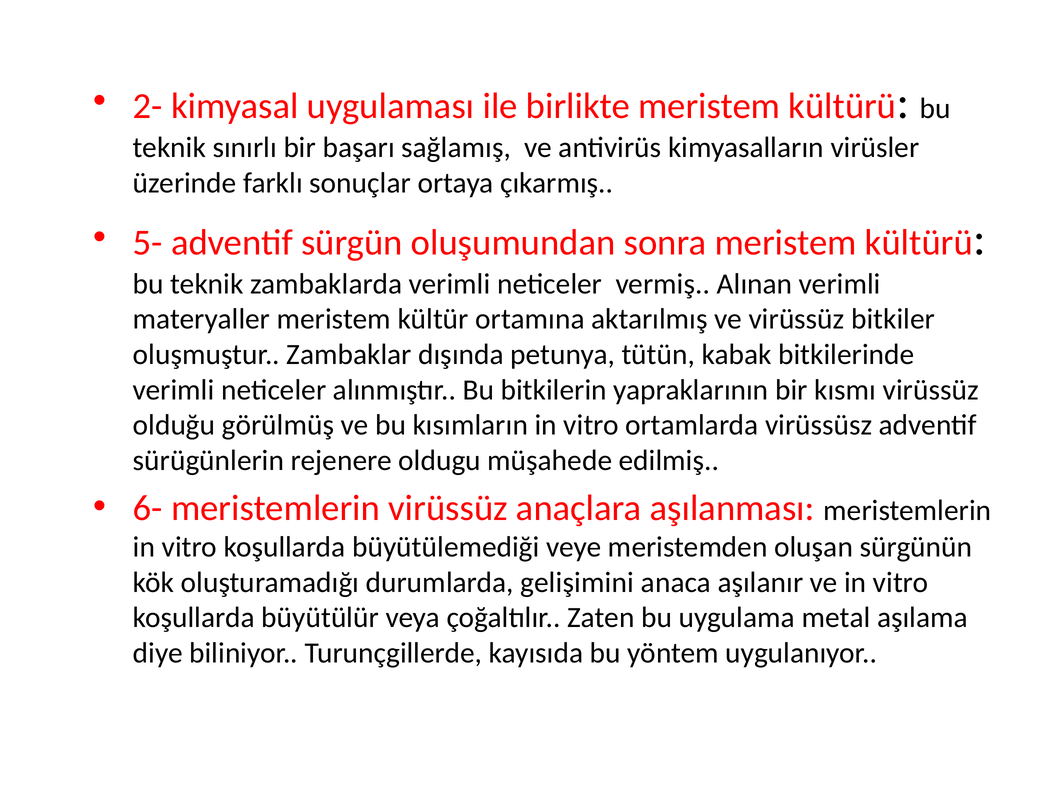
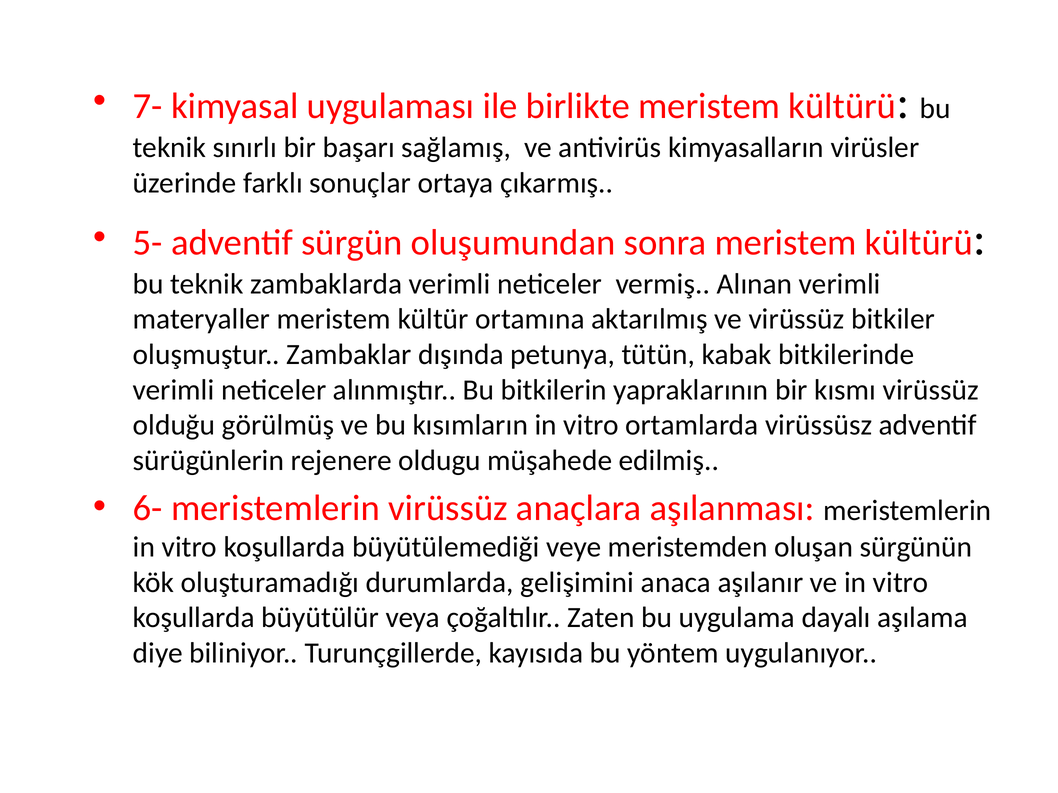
2-: 2- -> 7- (148, 106)
metal: metal -> dayalı (836, 618)
